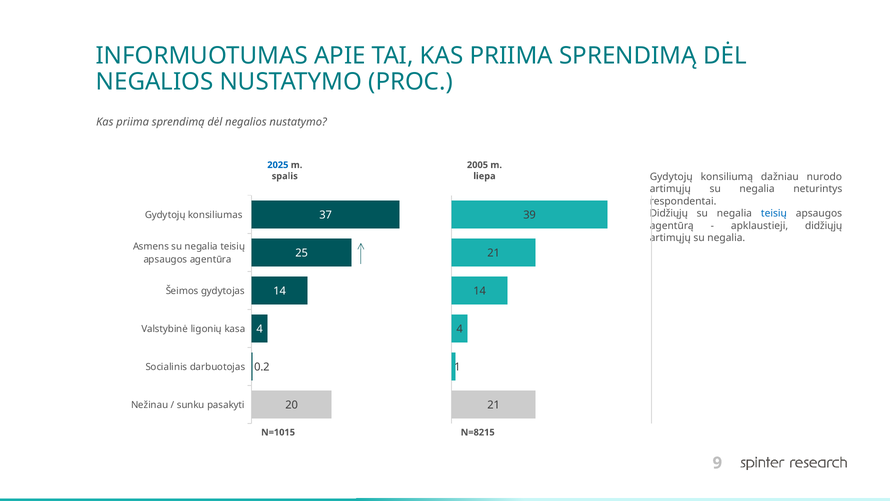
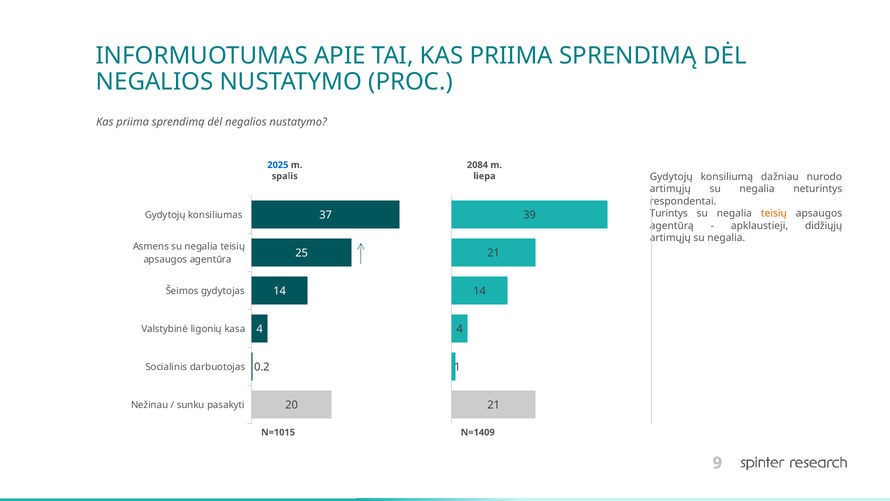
2005: 2005 -> 2084 (477, 165)
Didžiųjų: Didžiųjų -> Turintys (669, 213)
teisių colour: blue -> orange (774, 213)
N=8215: N=8215 -> N=1409 (478, 432)
